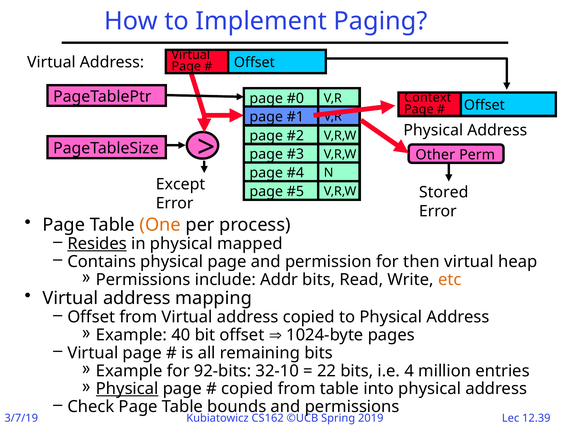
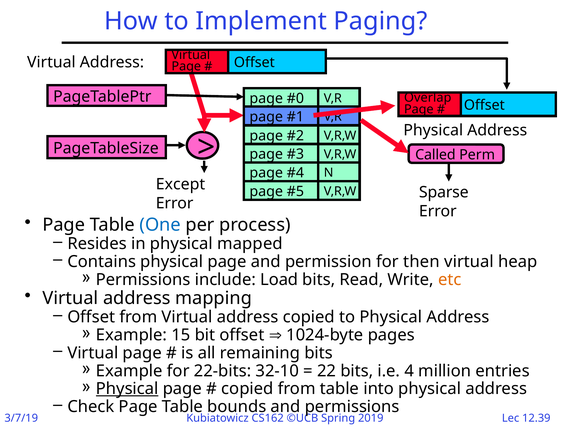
Context: Context -> Overlap (428, 98)
Other: Other -> Called (435, 155)
Stored: Stored -> Sparse (444, 193)
One colour: orange -> blue (160, 225)
Resides underline: present -> none (97, 244)
Addr: Addr -> Load (279, 280)
40: 40 -> 15 (181, 335)
92-bits: 92-bits -> 22-bits (223, 371)
